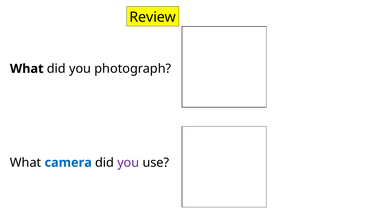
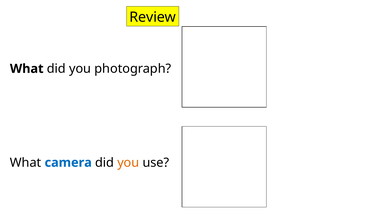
you colour: purple -> orange (128, 163)
